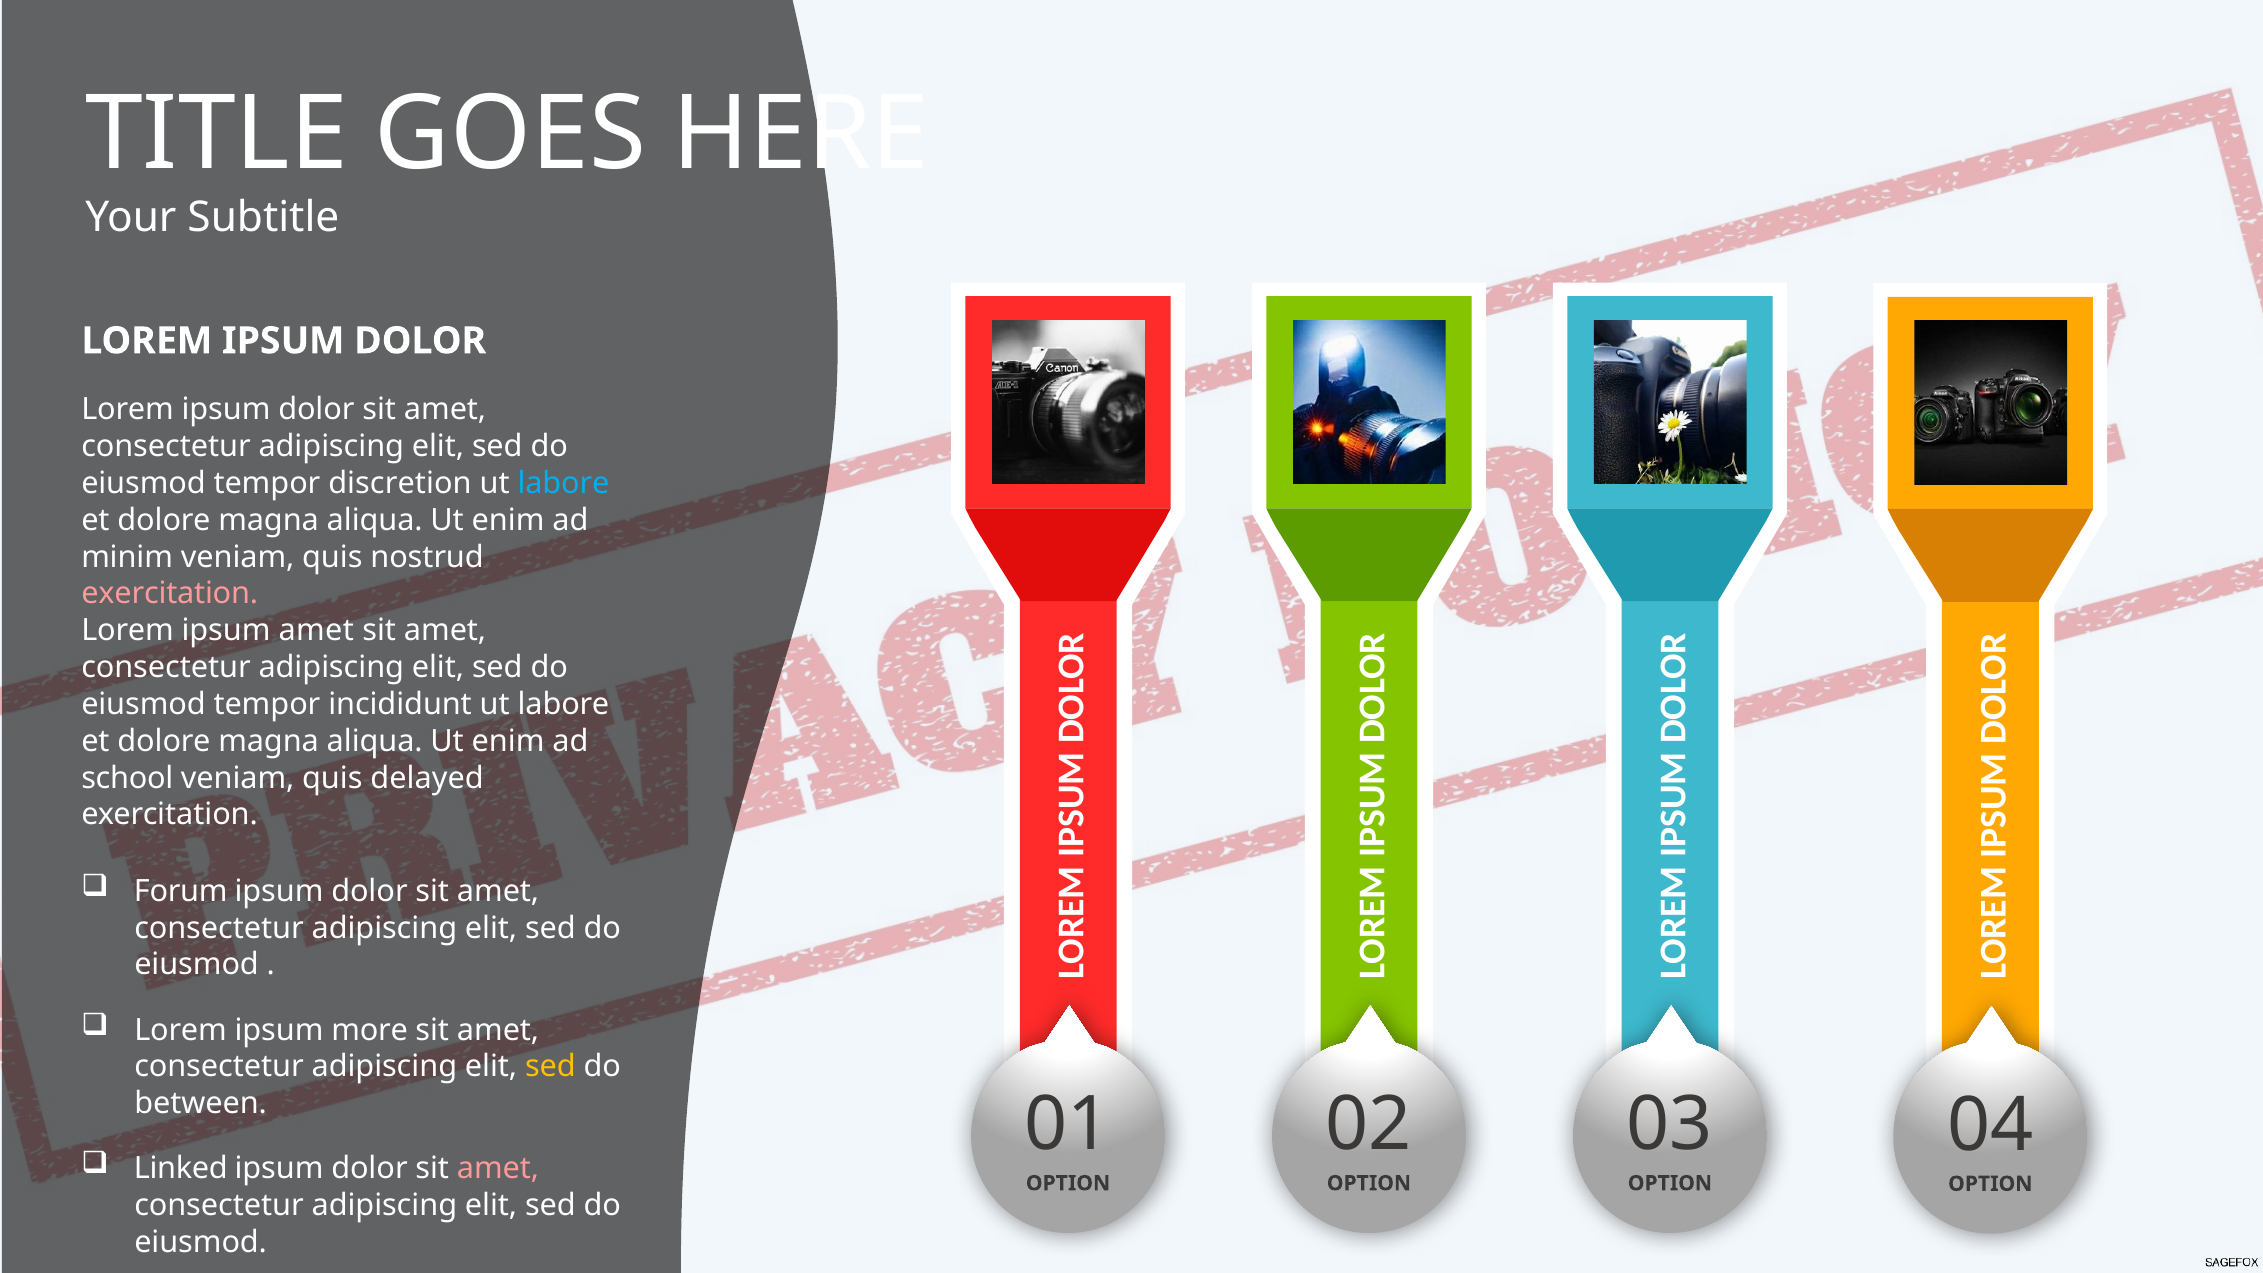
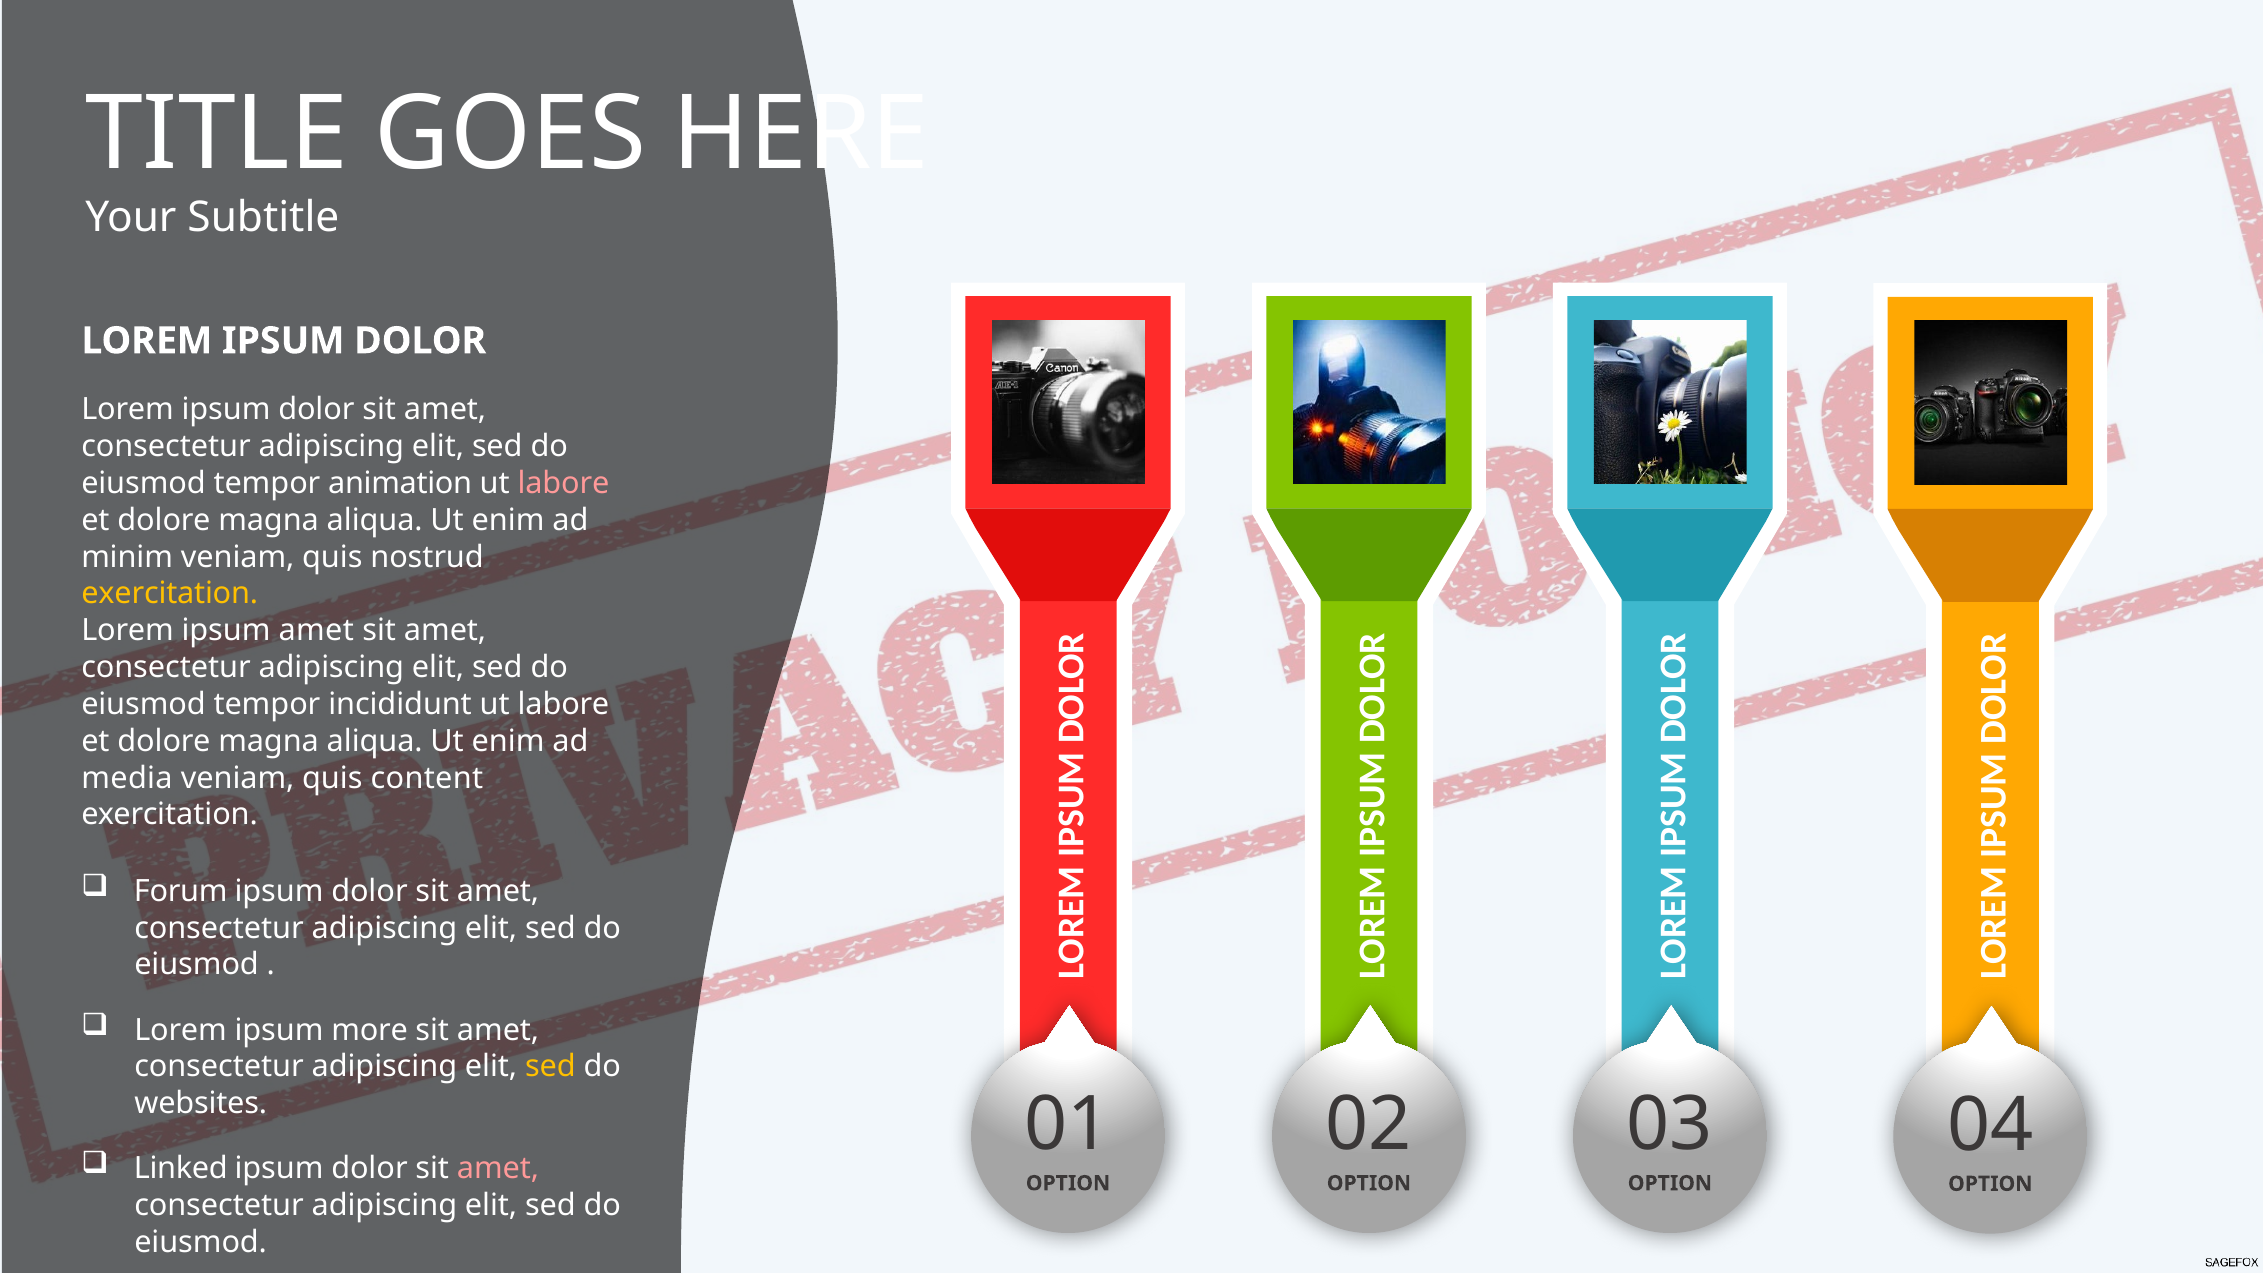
discretion: discretion -> animation (400, 483)
labore colour: light blue -> pink (563, 483)
exercitation colour: pink -> yellow (170, 594)
school: school -> media (127, 778)
delayed: delayed -> content (427, 778)
between: between -> websites (201, 1104)
